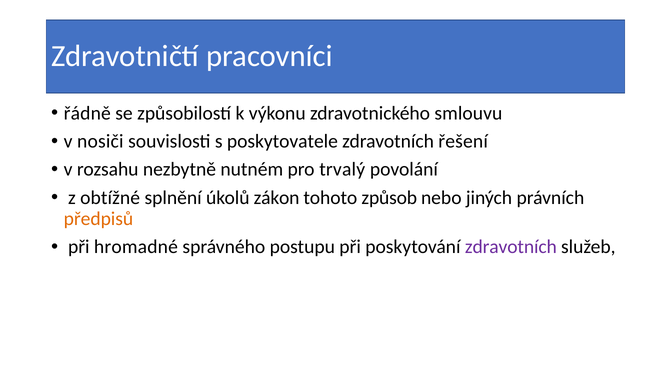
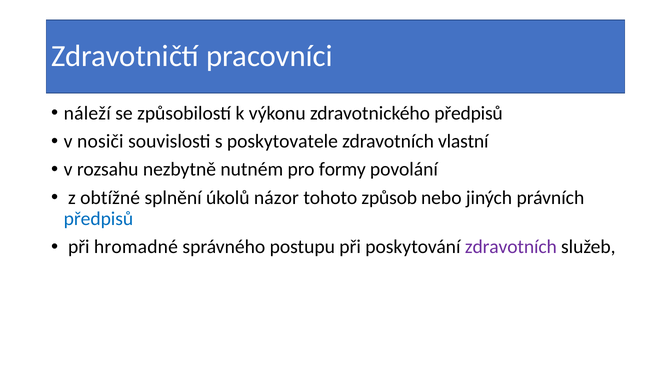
řádně: řádně -> náleží (87, 113)
zdravotnického smlouvu: smlouvu -> předpisů (469, 113)
řešení: řešení -> vlastní (463, 142)
trvalý: trvalý -> formy (342, 170)
zákon: zákon -> názor (276, 198)
předpisů colour: orange -> blue (98, 219)
